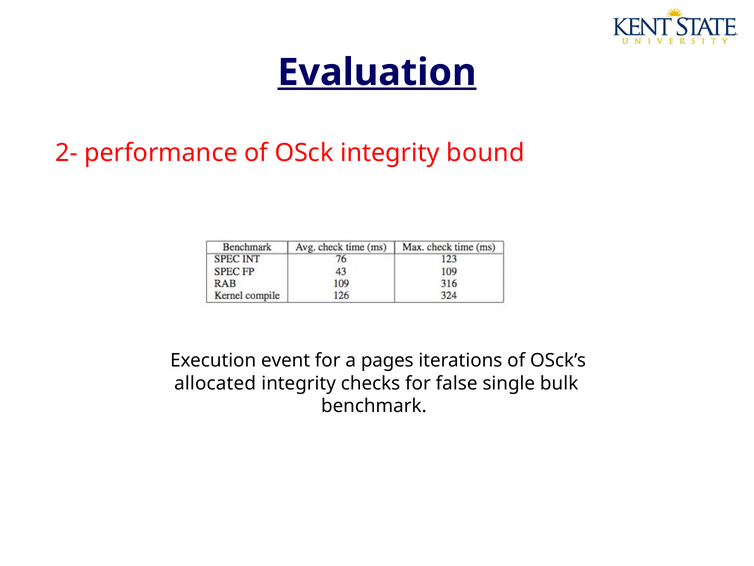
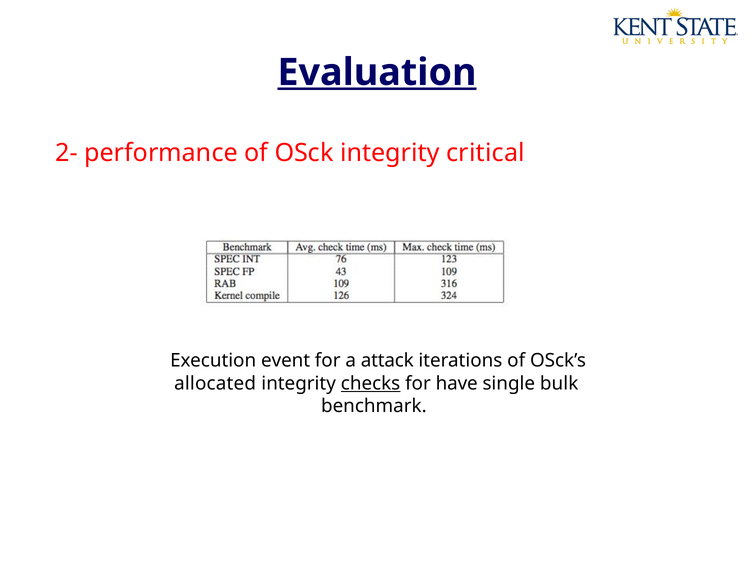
bound: bound -> critical (486, 153)
pages: pages -> attack (387, 360)
checks underline: none -> present (371, 383)
false: false -> have (457, 383)
